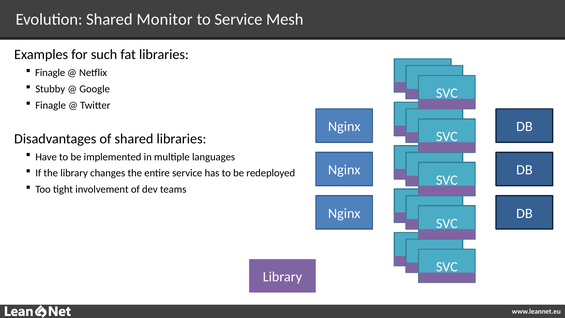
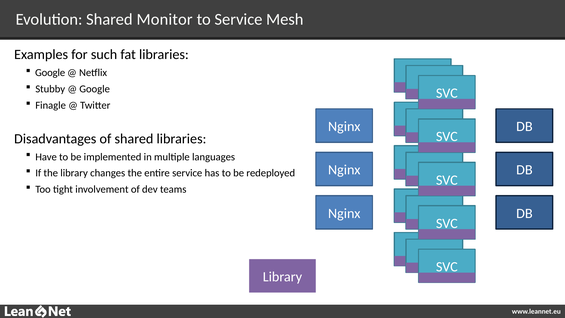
Finagle: Finagle -> Google (50, 73)
